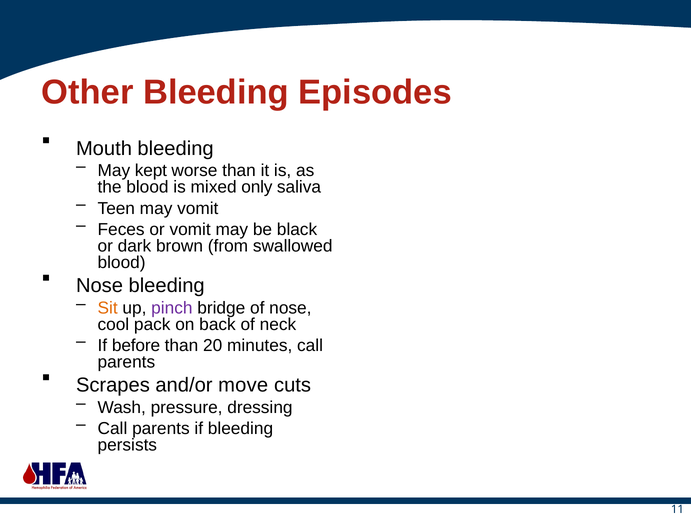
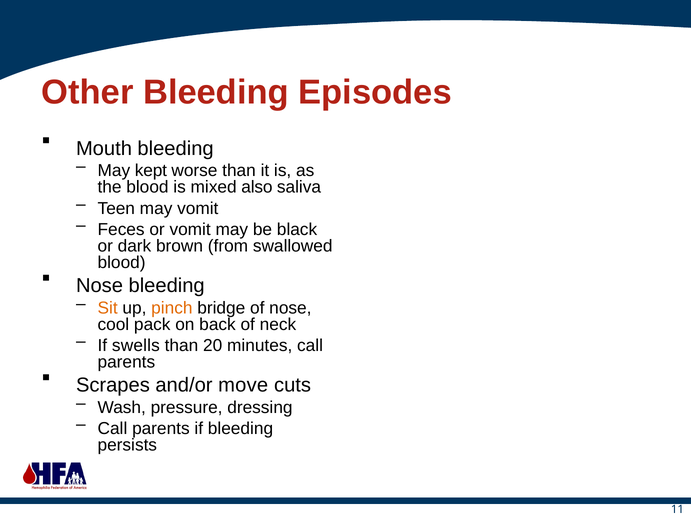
only: only -> also (257, 187)
pinch colour: purple -> orange (172, 308)
before: before -> swells (136, 346)
